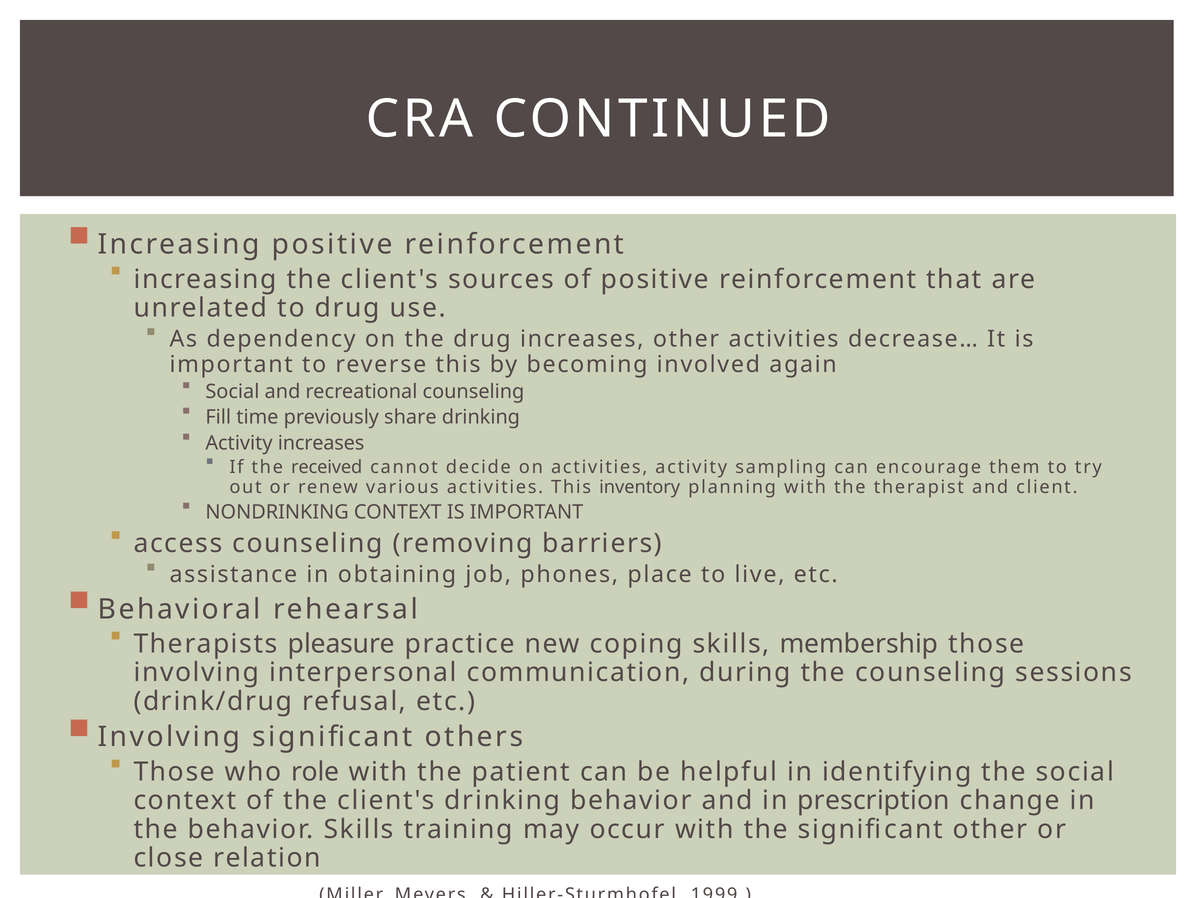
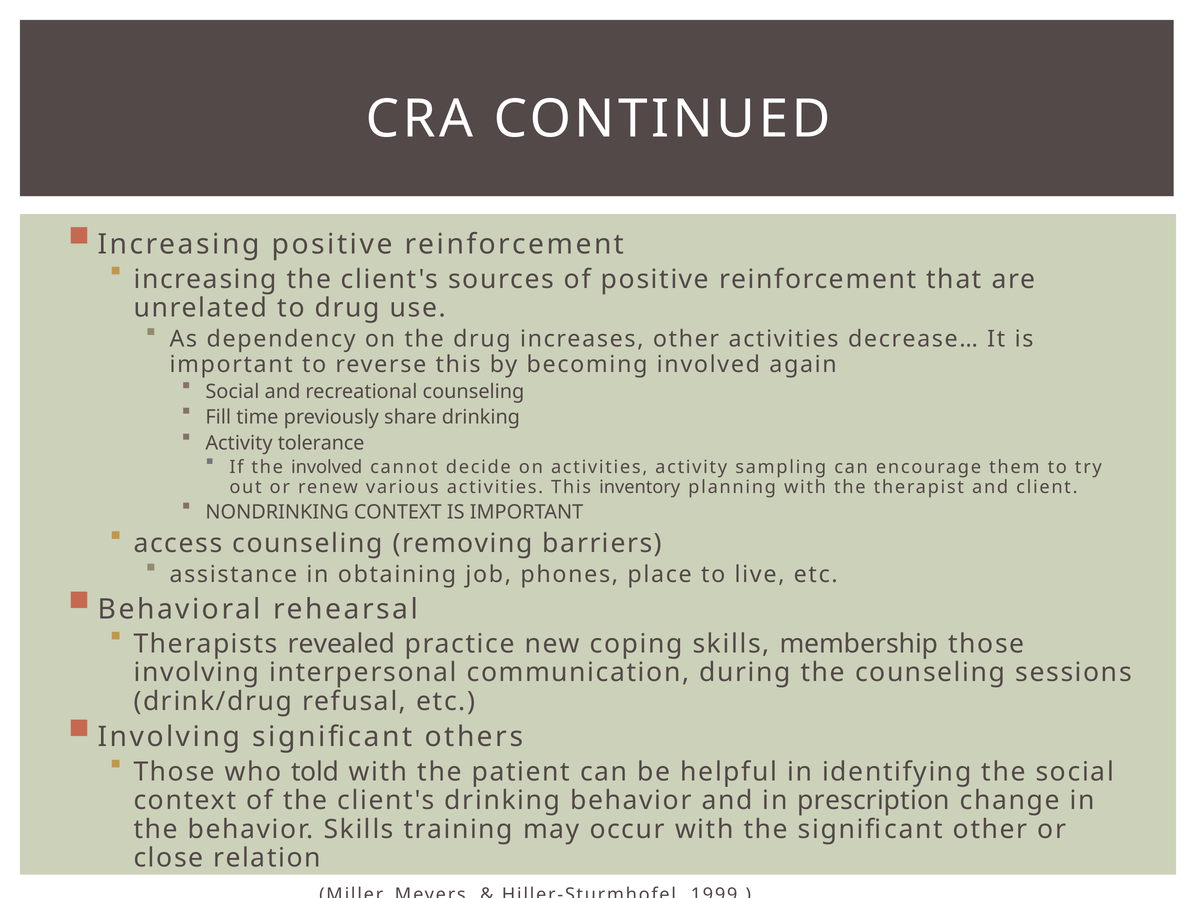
Activity increases: increases -> tolerance (321, 443)
the received: received -> involved (327, 467)
pleasure: pleasure -> revealed (341, 644)
role: role -> told (315, 772)
